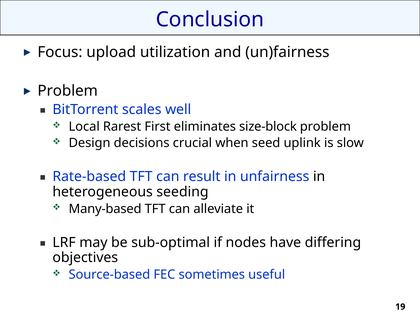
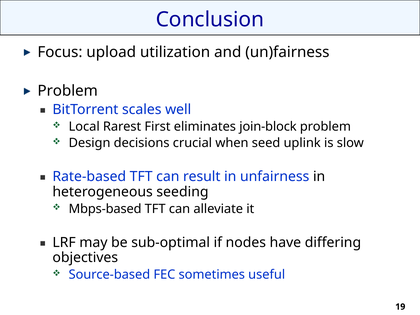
size-block: size-block -> join-block (268, 127)
Many-based: Many-based -> Mbps-based (105, 209)
